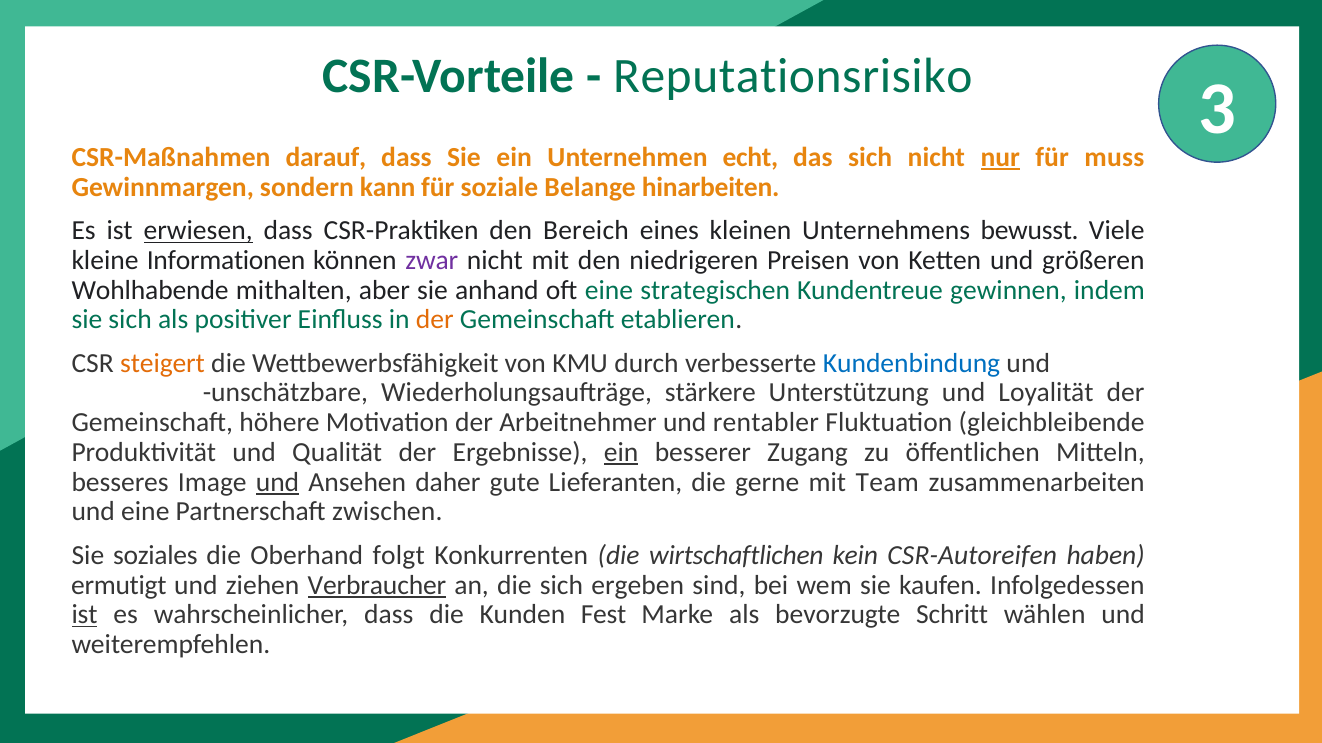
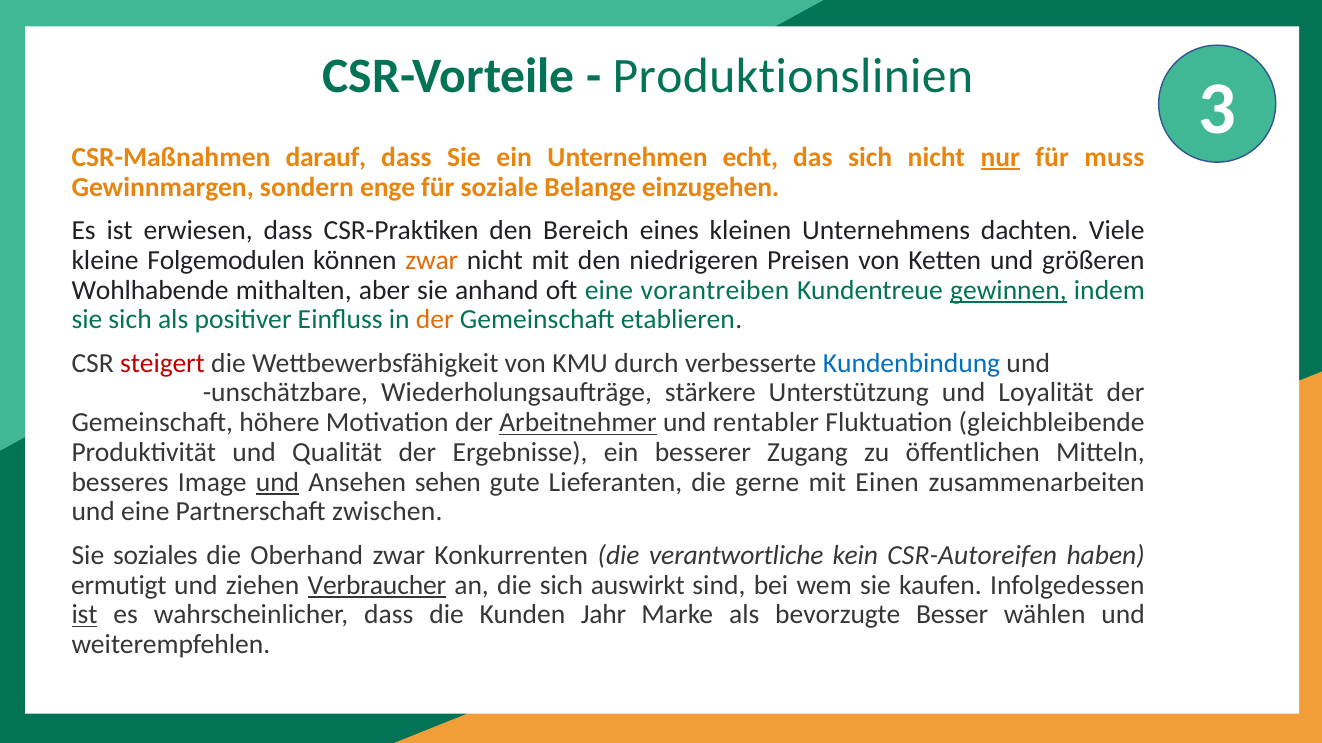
Reputationsrisiko: Reputationsrisiko -> Produktionslinien (793, 77)
kann: kann -> enge (388, 187)
hinarbeiten: hinarbeiten -> einzugehen (711, 187)
erwiesen underline: present -> none (198, 231)
bewusst: bewusst -> dachten (1030, 231)
Informationen: Informationen -> Folgemodulen (226, 260)
zwar colour: purple -> orange (432, 260)
strategischen: strategischen -> vorantreiben (715, 290)
gewinnen underline: none -> present (1008, 290)
steigert colour: orange -> red (163, 363)
Arbeitnehmer underline: none -> present (578, 423)
ein underline: present -> none (621, 453)
daher: daher -> sehen (448, 482)
Team: Team -> Einen (887, 482)
Oberhand folgt: folgt -> zwar (399, 556)
wirtschaftlichen: wirtschaftlichen -> verantwortliche (736, 556)
ergeben: ergeben -> auswirkt (638, 585)
Fest: Fest -> Jahr (604, 615)
Schritt: Schritt -> Besser (952, 615)
